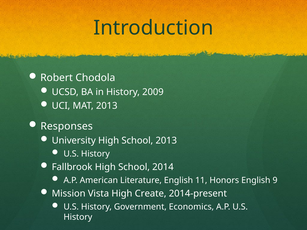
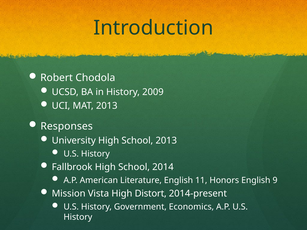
Create: Create -> Distort (151, 194)
